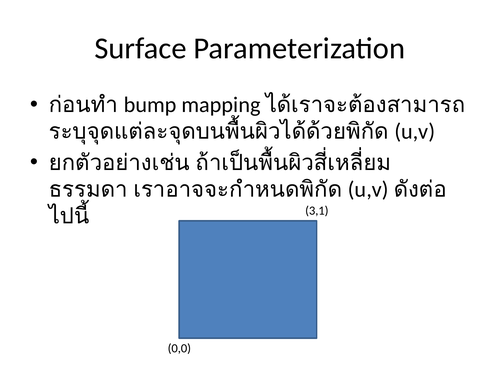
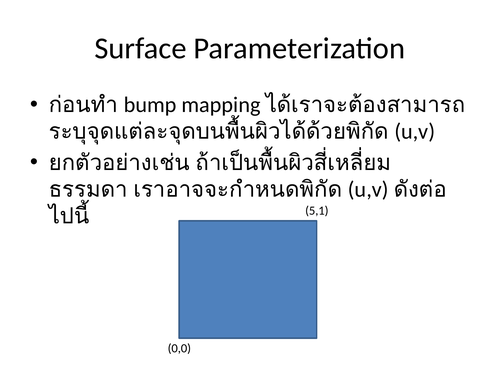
3,1: 3,1 -> 5,1 (317, 211)
